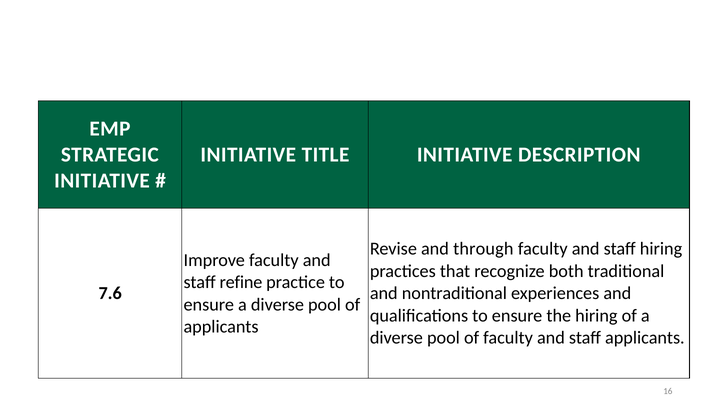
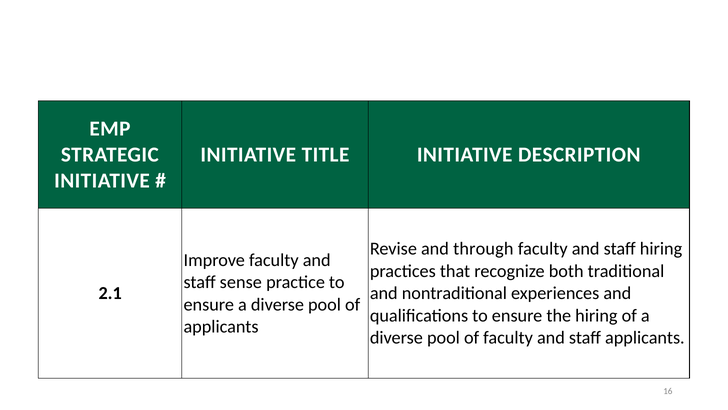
refine: refine -> sense (241, 282)
7.6: 7.6 -> 2.1 (110, 293)
